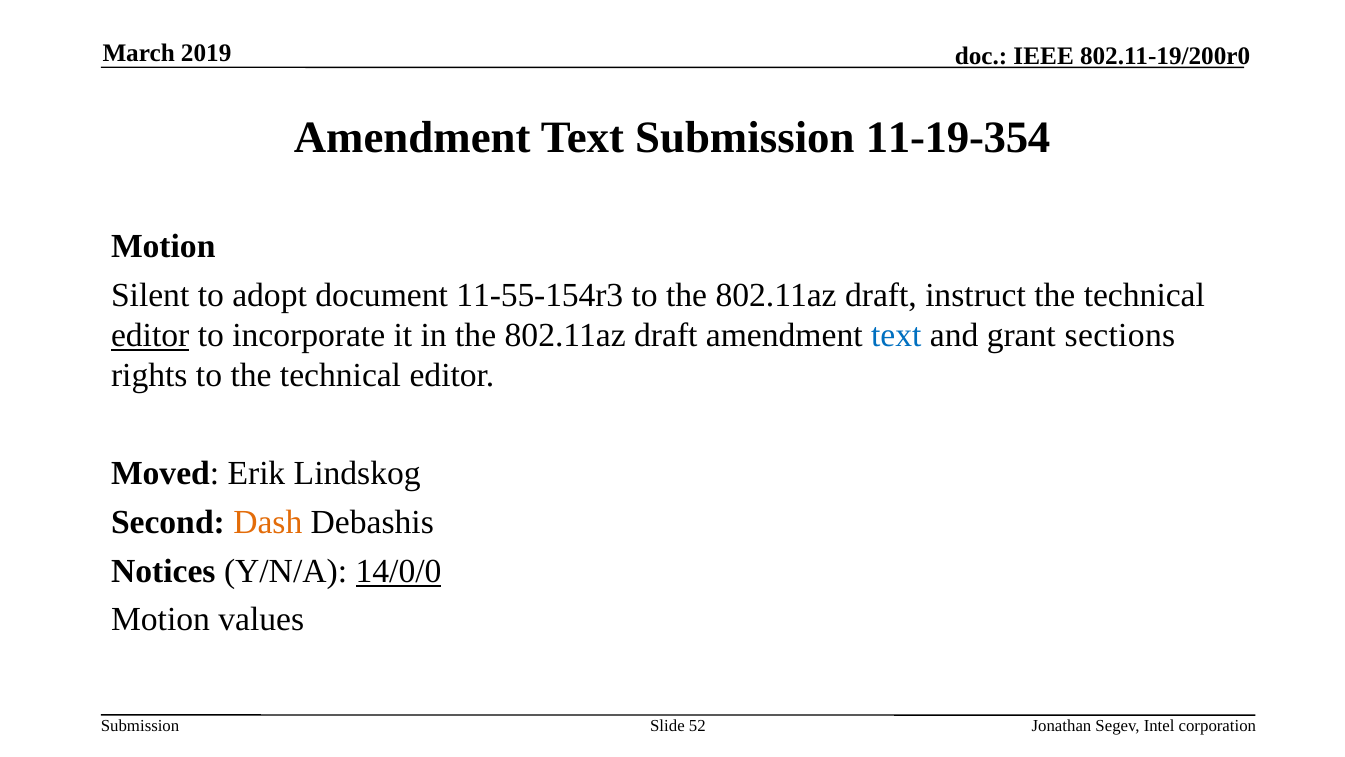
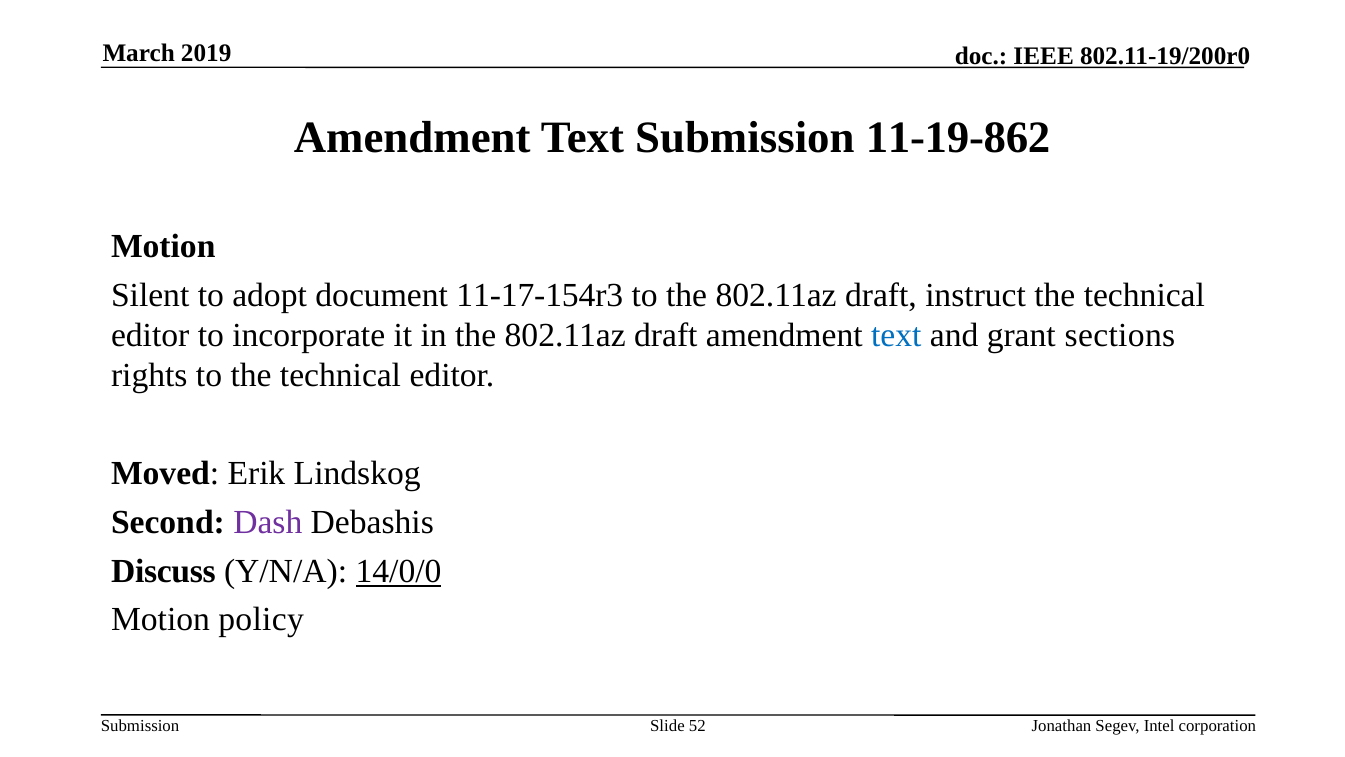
11-19-354: 11-19-354 -> 11-19-862 (958, 138)
11-55-154r3: 11-55-154r3 -> 11-17-154r3 (540, 295)
editor underline: present -> none (150, 335)
Dash colour: orange -> purple (268, 522)
Notices: Notices -> Discuss (163, 571)
values: values -> policy (261, 619)
